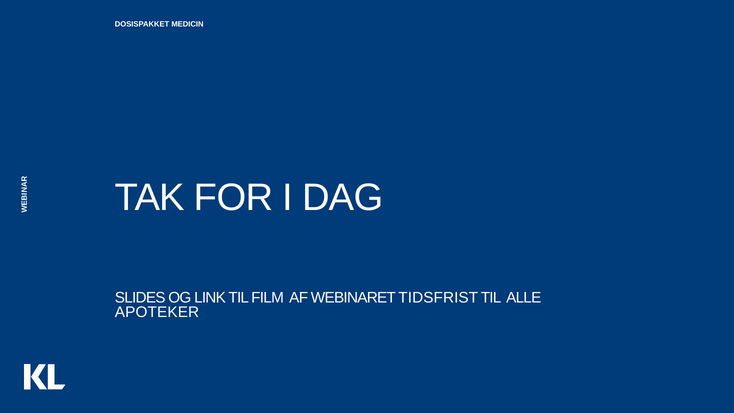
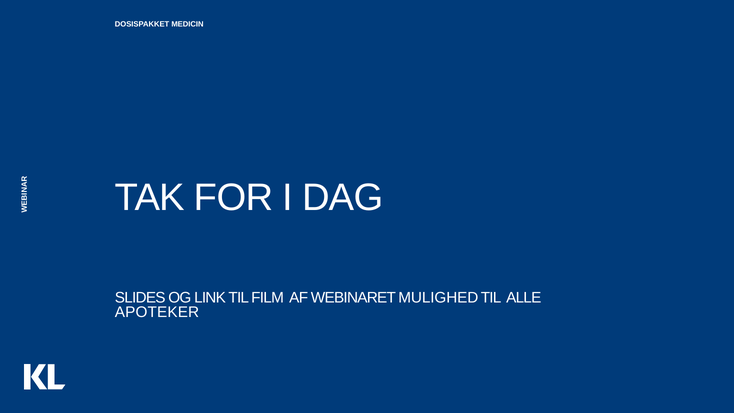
TIDSFRIST: TIDSFRIST -> MULIGHED (438, 297)
